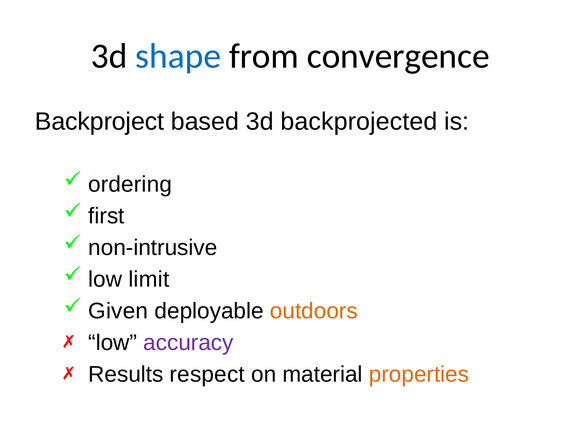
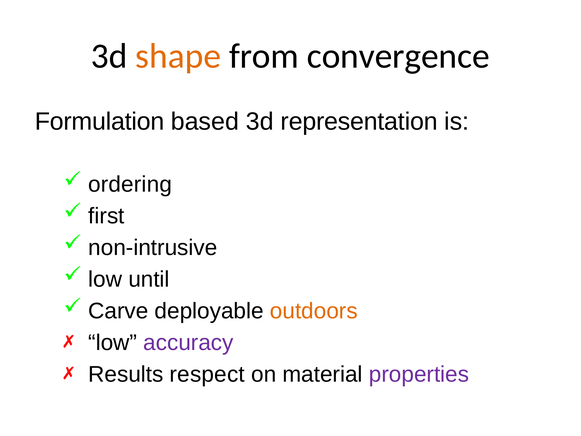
shape colour: blue -> orange (178, 56)
Backproject: Backproject -> Formulation (100, 121)
backprojected: backprojected -> representation (359, 121)
limit: limit -> until (149, 279)
Given: Given -> Carve (118, 311)
properties colour: orange -> purple (419, 374)
